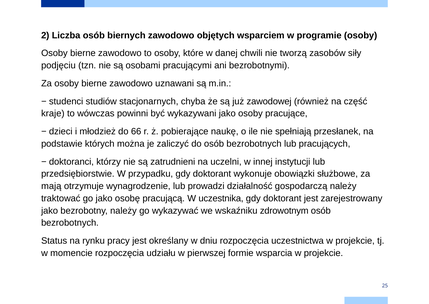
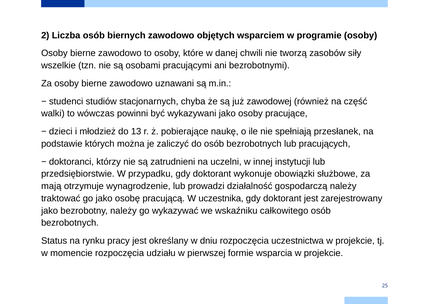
podjęciu: podjęciu -> wszelkie (58, 65)
kraje: kraje -> walki (53, 113)
66: 66 -> 13 (136, 131)
zdrowotnym: zdrowotnym -> całkowitego (284, 210)
